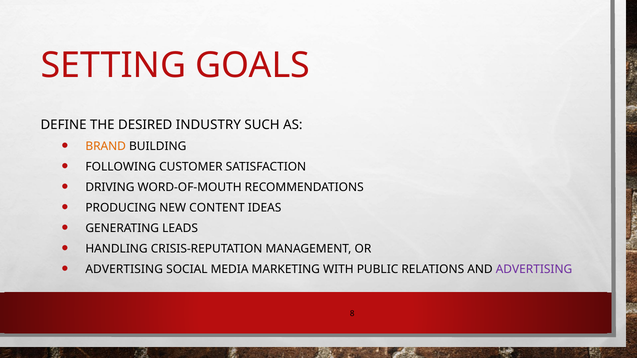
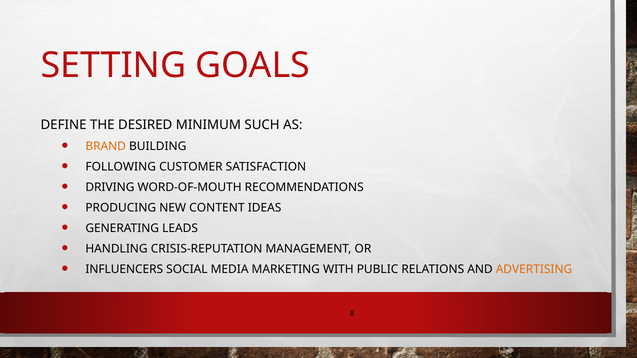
INDUSTRY: INDUSTRY -> MINIMUM (208, 125)
ADVERTISING: ADVERTISING -> INFLUENCERS (124, 269)
ADVERTISING colour: purple -> orange (534, 269)
